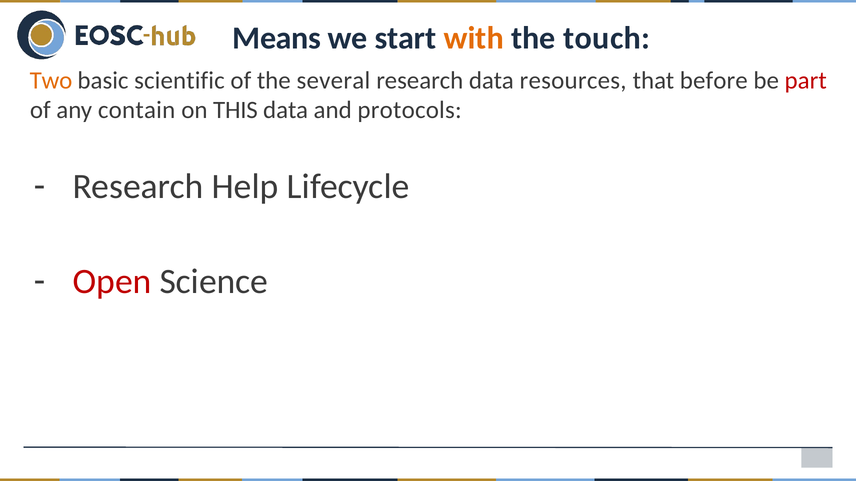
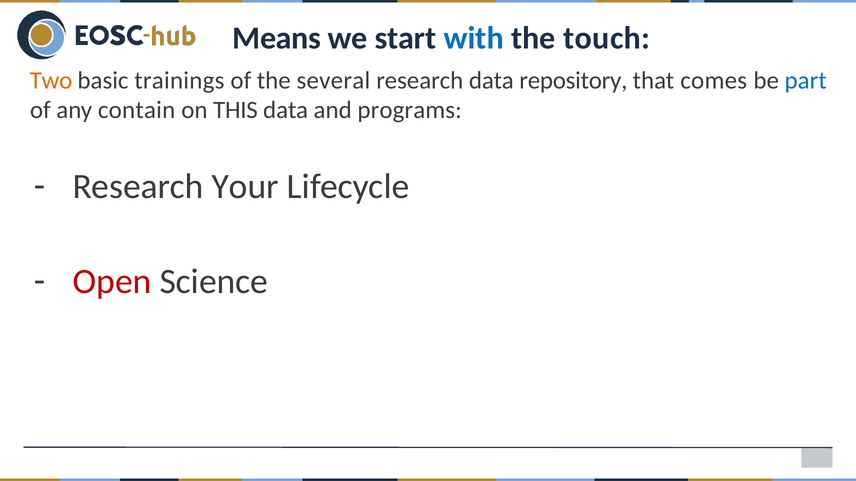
with colour: orange -> blue (474, 38)
scientific: scientific -> trainings (179, 80)
resources: resources -> repository (573, 80)
before: before -> comes (714, 80)
part colour: red -> blue (806, 80)
protocols: protocols -> programs (410, 110)
Help: Help -> Your (245, 187)
